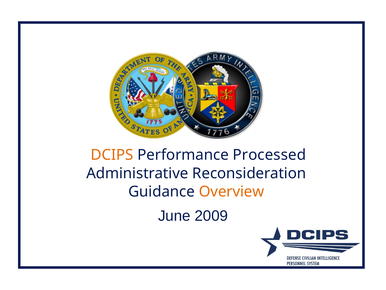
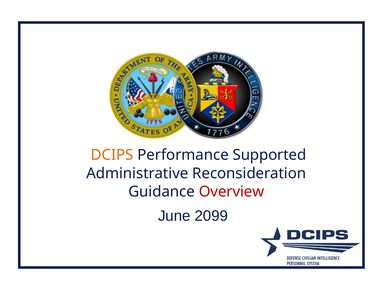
Processed: Processed -> Supported (269, 155)
Overview colour: orange -> red (231, 191)
2009: 2009 -> 2099 (211, 215)
